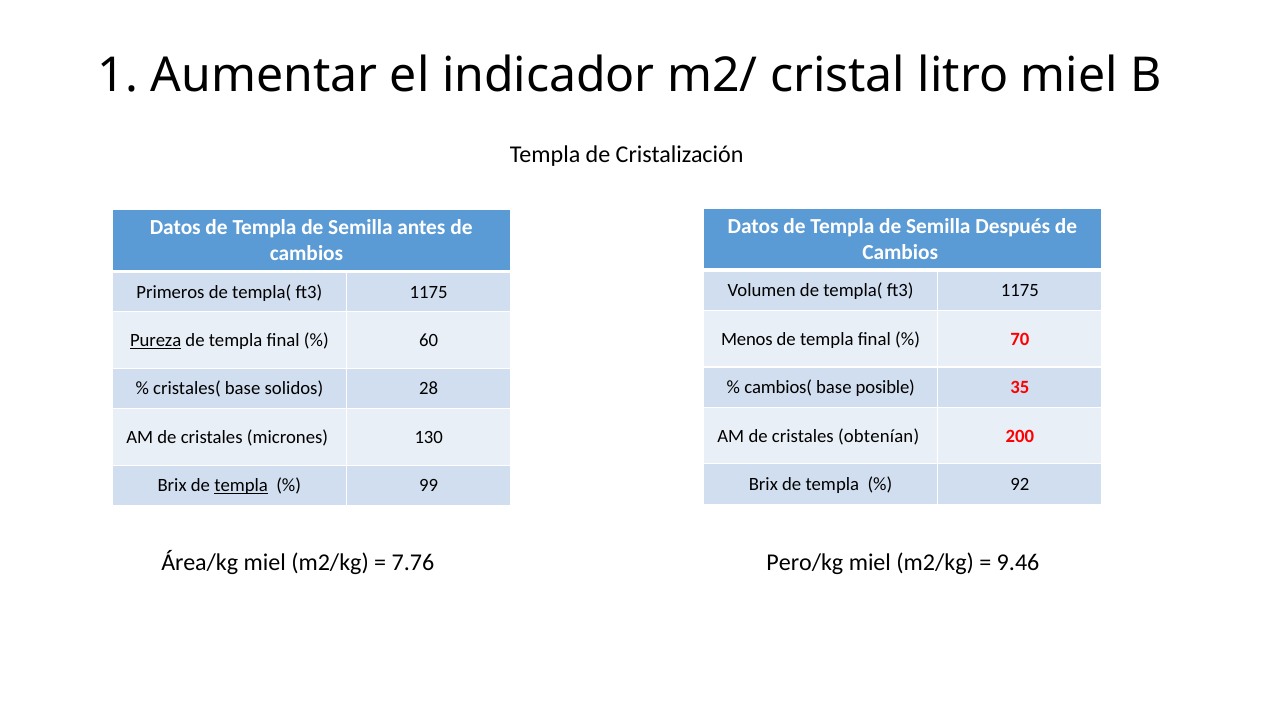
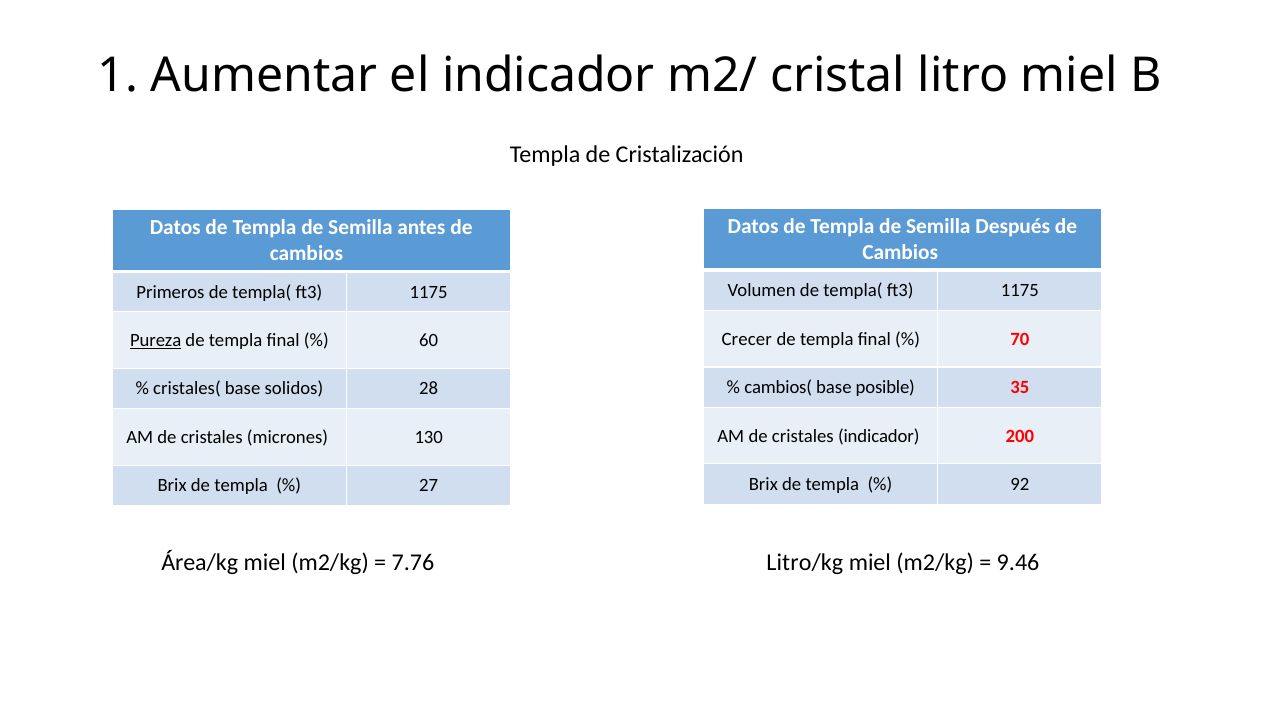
Menos: Menos -> Crecer (747, 339)
cristales obtenían: obtenían -> indicador (879, 436)
templa underline: present -> none (241, 486)
99: 99 -> 27 (429, 486)
Pero/kg: Pero/kg -> Litro/kg (805, 563)
